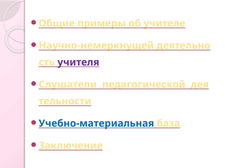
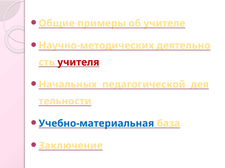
Научно-немеркнущей: Научно-немеркнущей -> Научно-методических (96, 46)
учителя colour: purple -> red (78, 63)
Слушатели: Слушатели -> Начальных (68, 85)
